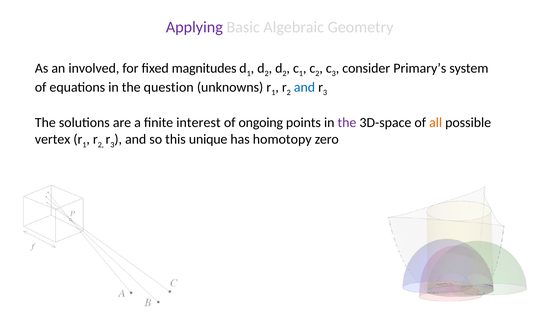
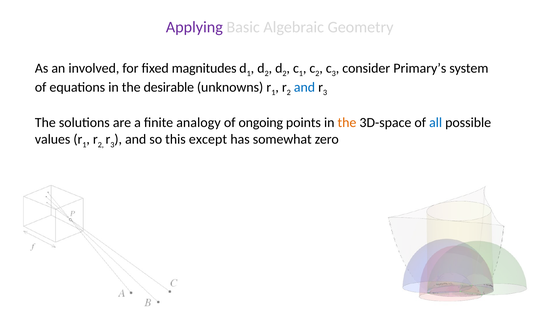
question: question -> desirable (169, 87)
interest: interest -> analogy (198, 123)
the colour: purple -> orange (347, 123)
all colour: orange -> blue (436, 123)
vertex: vertex -> values (53, 139)
unique: unique -> except (208, 139)
homotopy: homotopy -> somewhat (282, 139)
